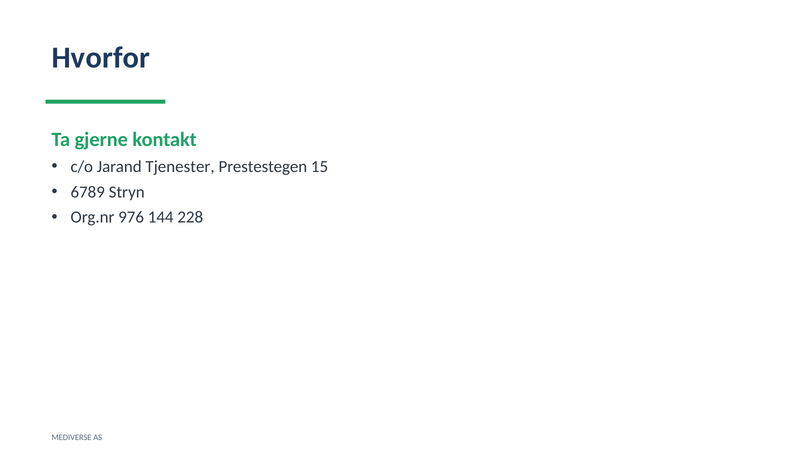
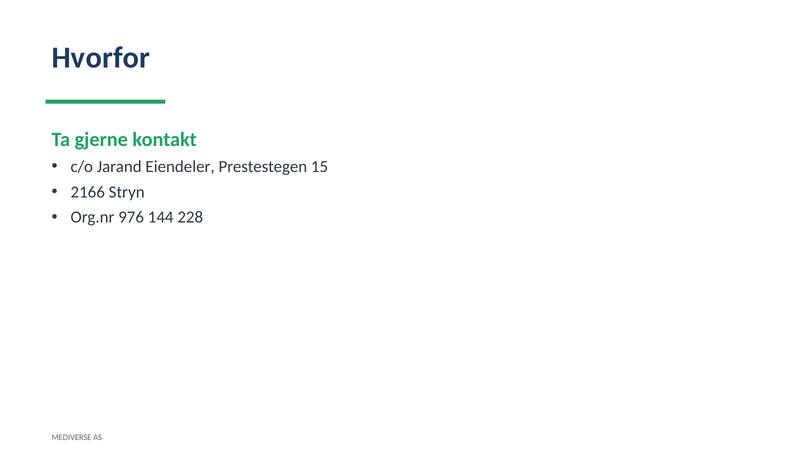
Tjenester: Tjenester -> Eiendeler (180, 167)
6789: 6789 -> 2166 (88, 192)
